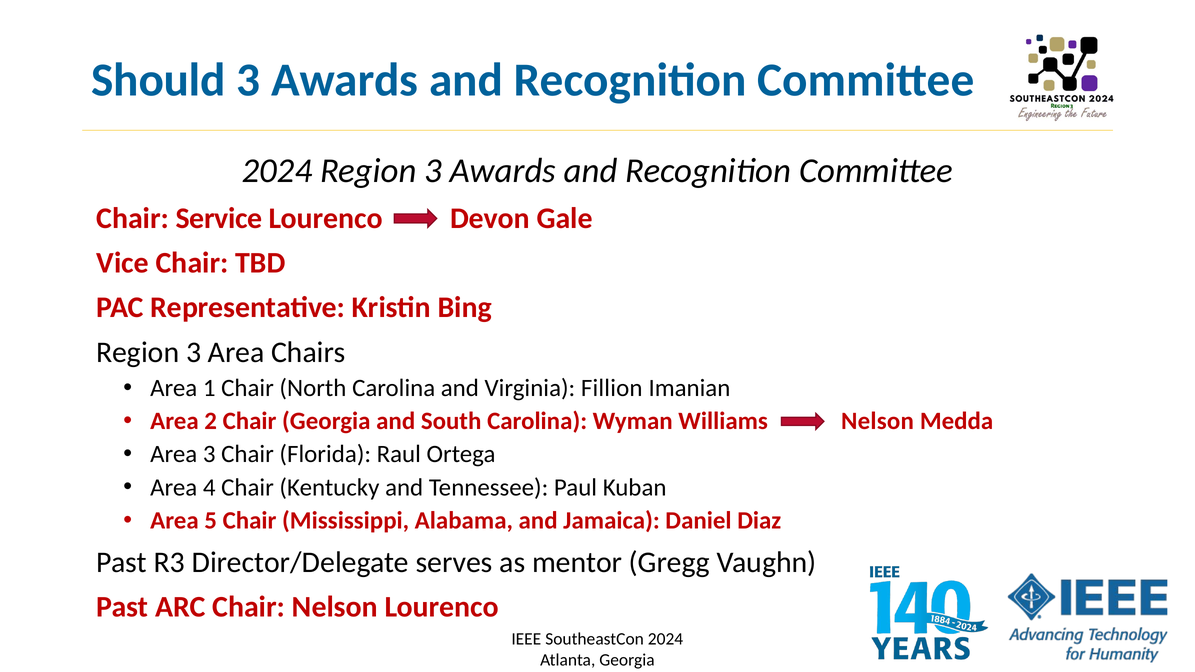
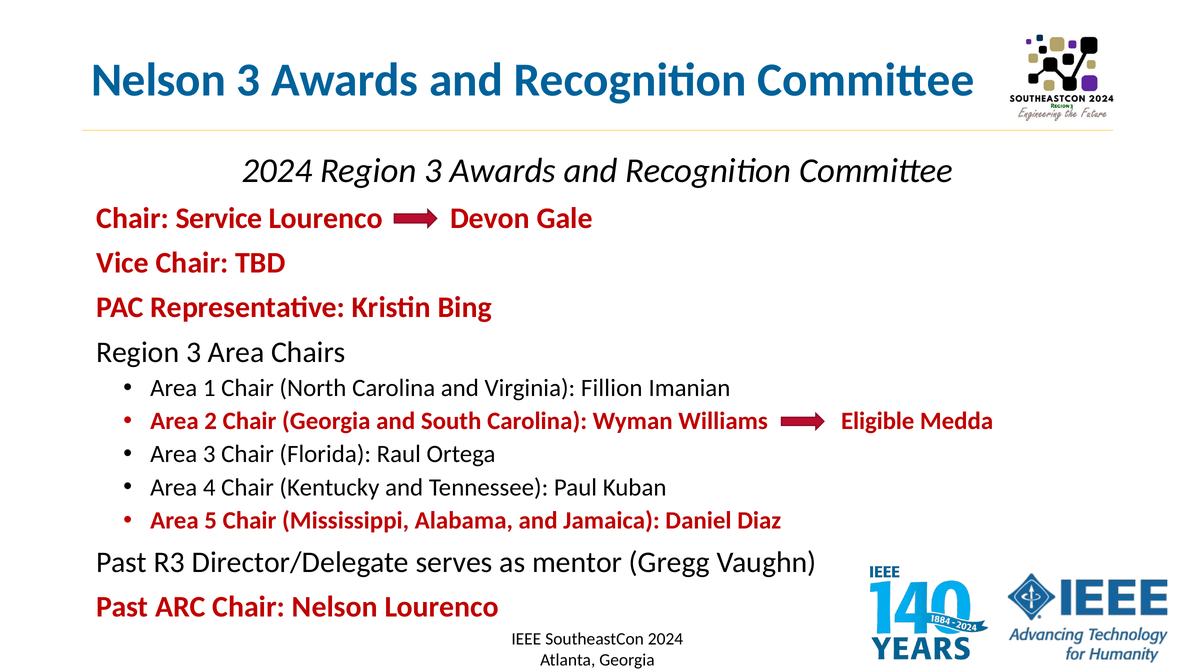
Should: Should -> Nelson (159, 80)
Williams Nelson: Nelson -> Eligible (878, 421)
